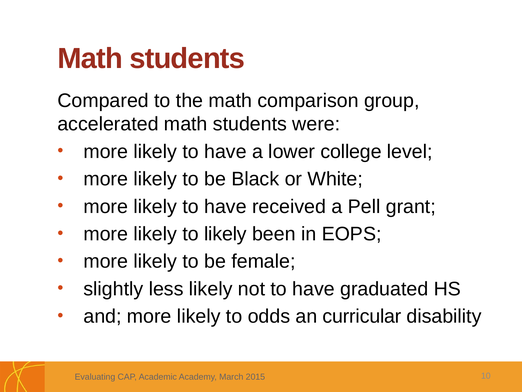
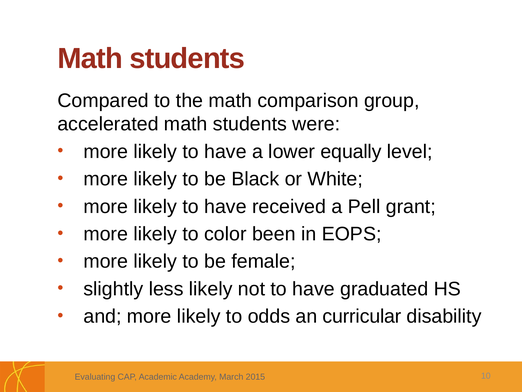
college: college -> equally (351, 151)
to likely: likely -> color (225, 234)
